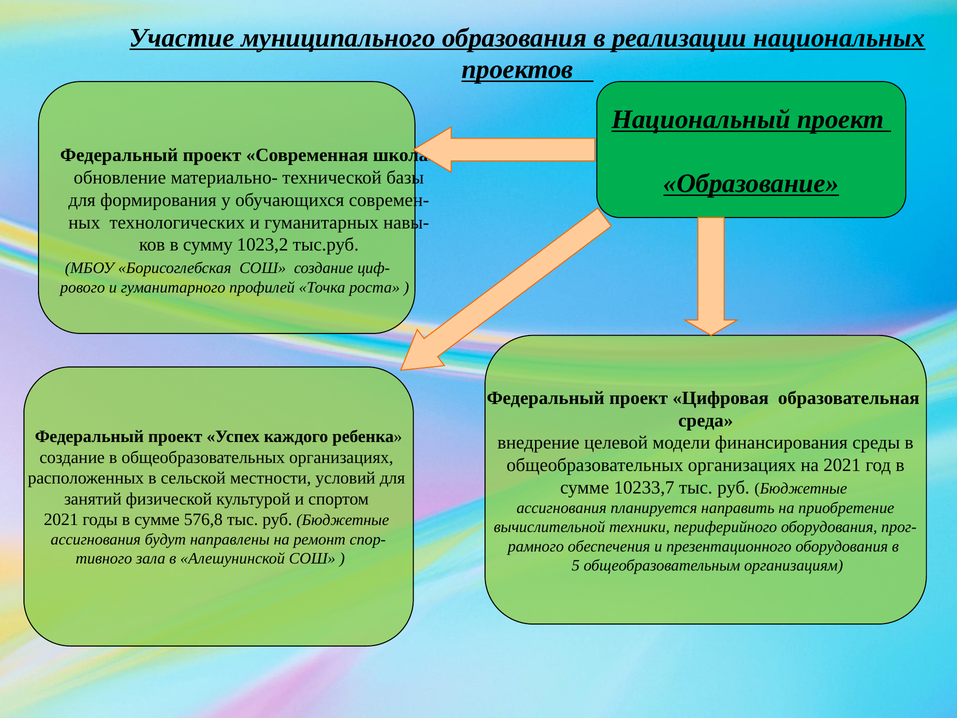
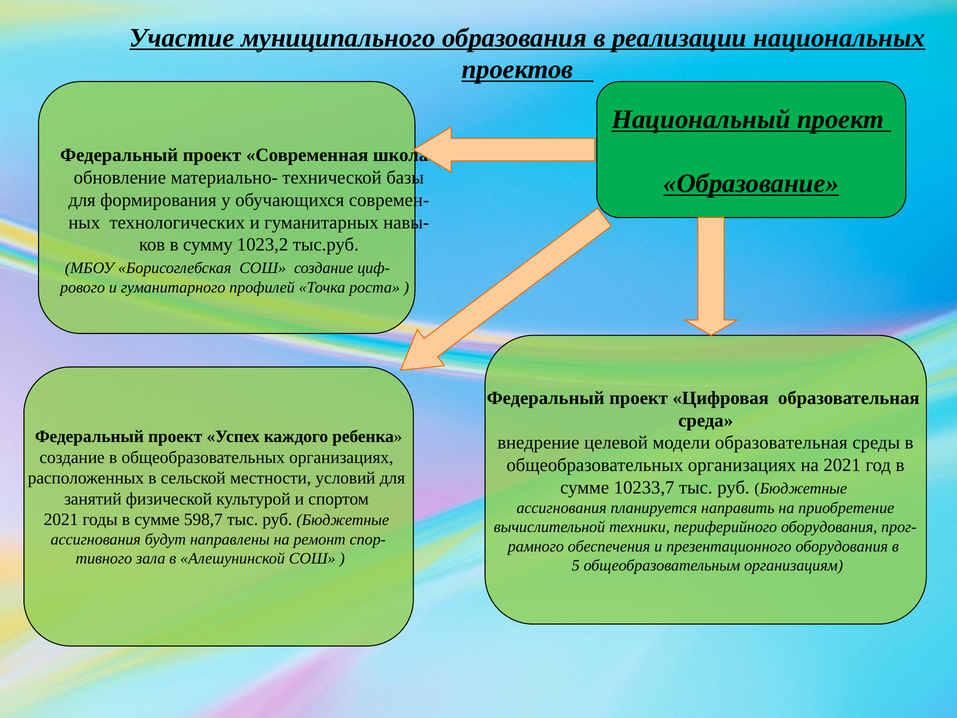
модели финансирования: финансирования -> образовательная (781, 443)
576,8: 576,8 -> 598,7 (203, 519)
